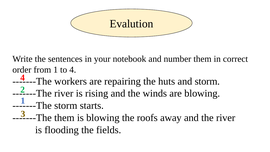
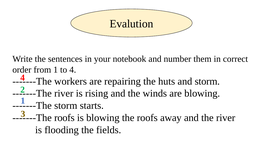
them: them -> roofs (64, 118)
